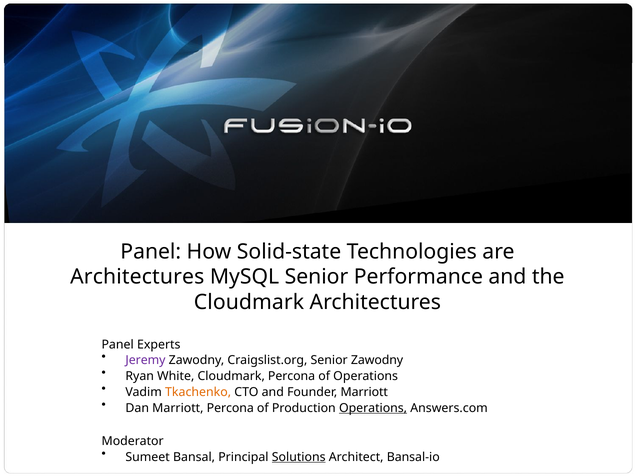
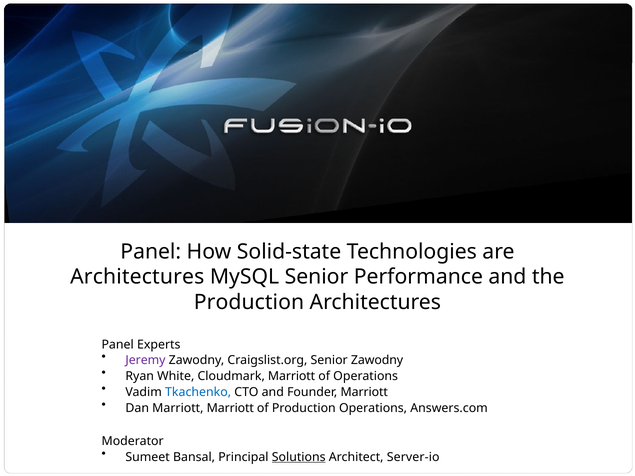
Cloudmark: Cloudmark -> Production (249, 302)
Cloudmark Percona: Percona -> Marriott (292, 376)
Tkachenko colour: orange -> blue (198, 392)
Marriott Percona: Percona -> Marriott (230, 408)
Operations underline: present -> none (373, 408)
Bansal-io: Bansal-io -> Server-io (413, 457)
